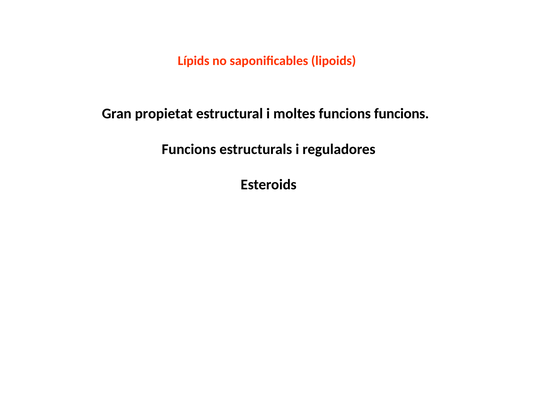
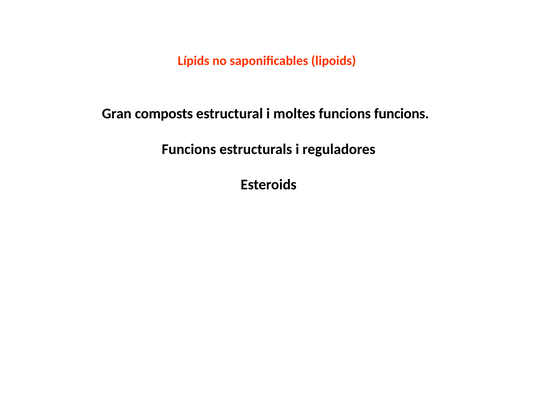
propietat: propietat -> composts (164, 114)
